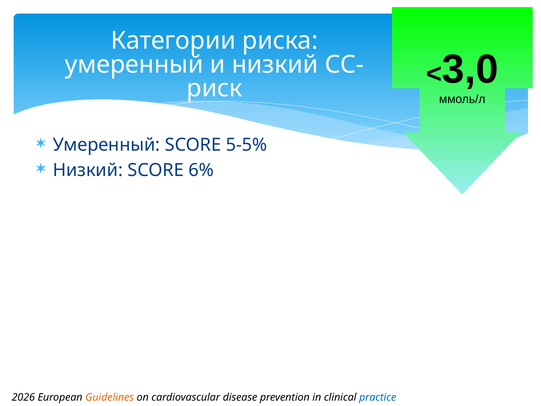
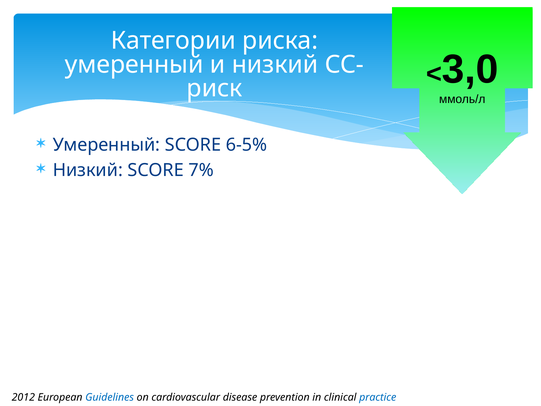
5-5%: 5-5% -> 6-5% (247, 145)
6%: 6% -> 7% (201, 170)
2026: 2026 -> 2012 (23, 397)
Guidelines colour: orange -> blue (110, 397)
